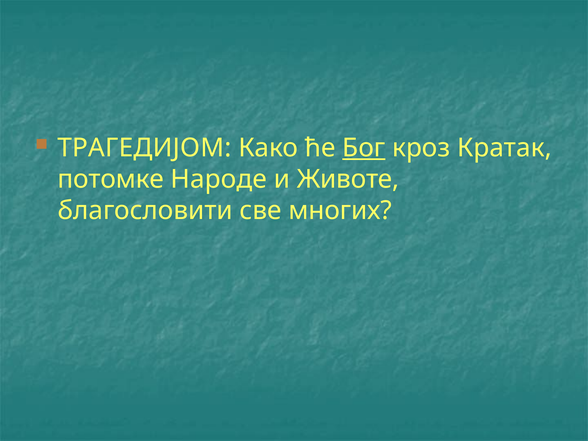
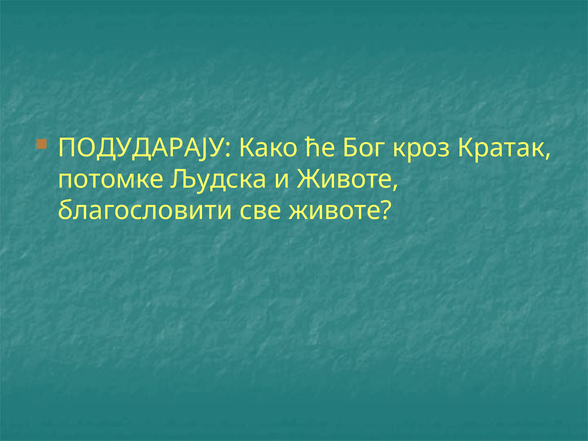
ТРАГЕДИЈОМ: ТРАГЕДИЈОМ -> ПОДУДАРАЈУ (144, 148)
Бог underline: present -> none (364, 148)
Народе: Народе -> Људска (219, 179)
све многих: многих -> животе (340, 211)
